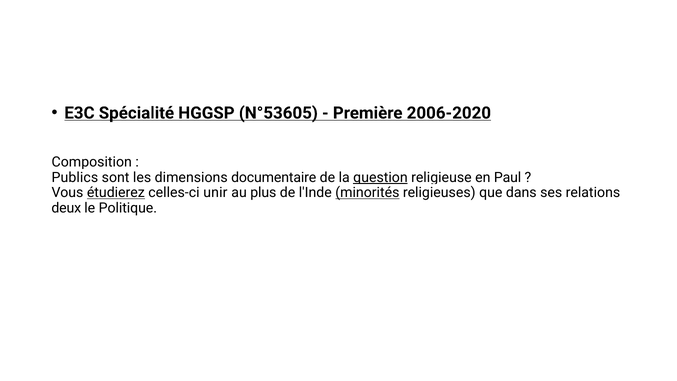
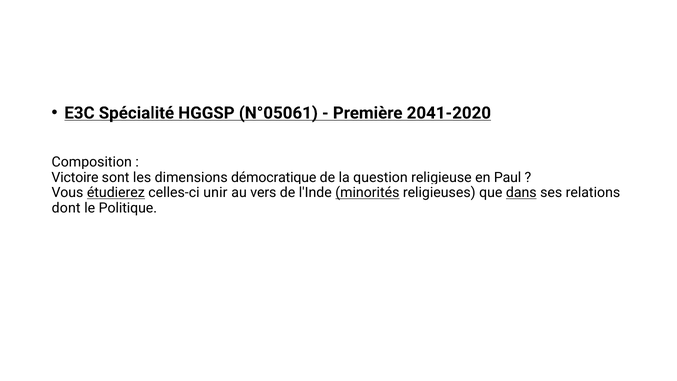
N°53605: N°53605 -> N°05061 (278, 113)
2006-2020: 2006-2020 -> 2041-2020 (449, 113)
Publics: Publics -> Victoire (75, 177)
documentaire: documentaire -> démocratique (274, 177)
question underline: present -> none (380, 177)
plus: plus -> vers (263, 193)
dans underline: none -> present (521, 193)
deux: deux -> dont (66, 208)
